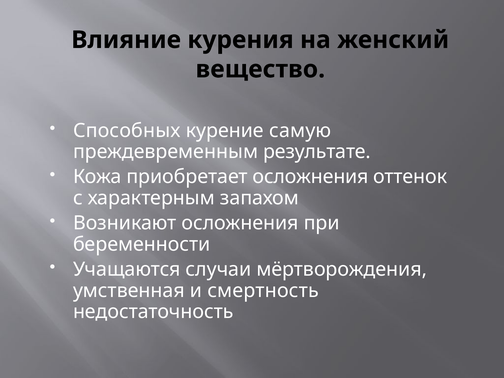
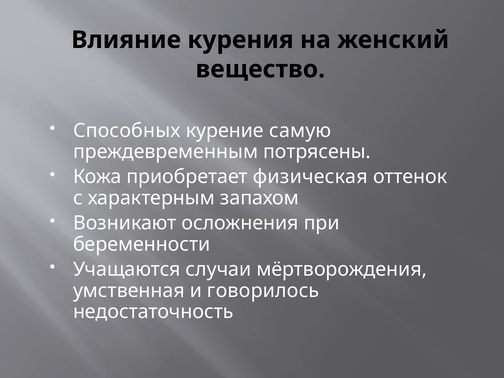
результате: результате -> потрясены (317, 152)
приобретает осложнения: осложнения -> физическая (310, 177)
смертность: смертность -> говорилось (263, 291)
